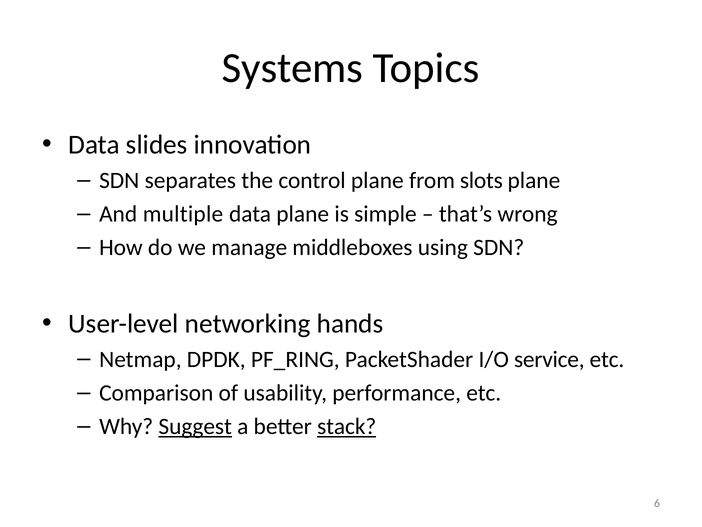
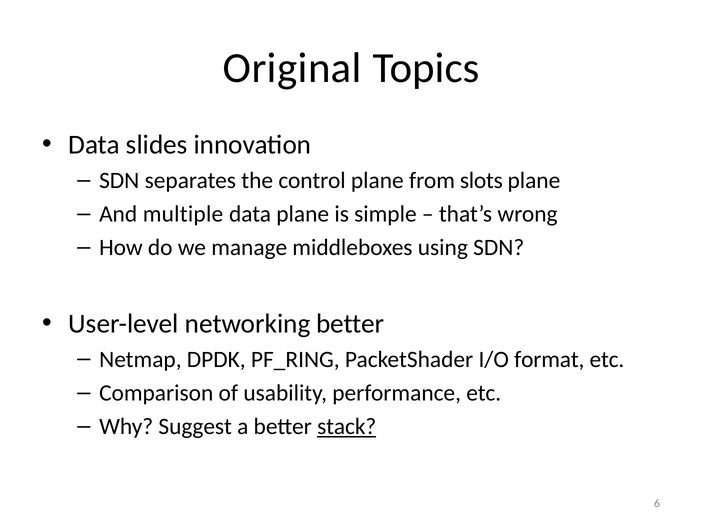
Systems: Systems -> Original (292, 68)
networking hands: hands -> better (350, 323)
service: service -> format (549, 359)
Suggest underline: present -> none (195, 426)
